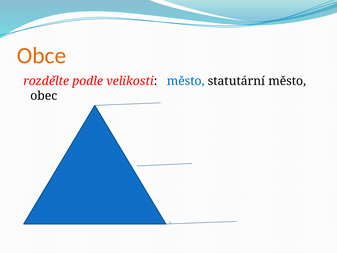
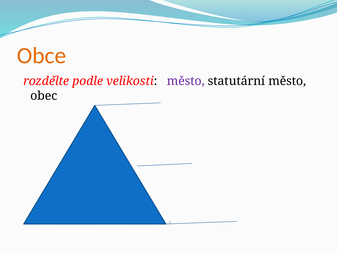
město colour: blue -> purple (186, 81)
